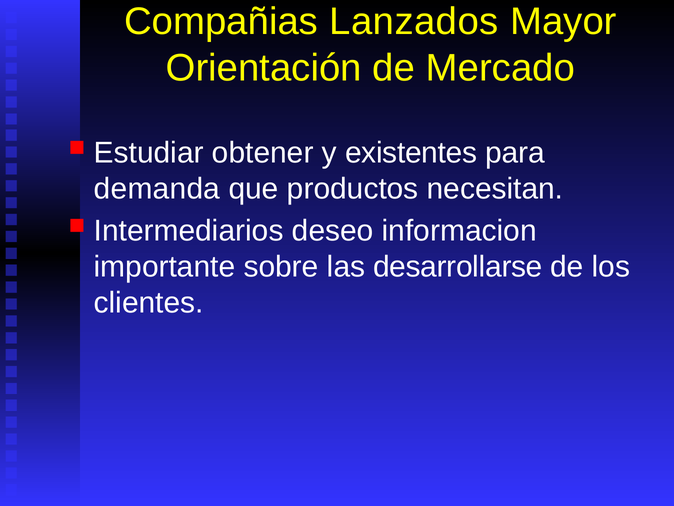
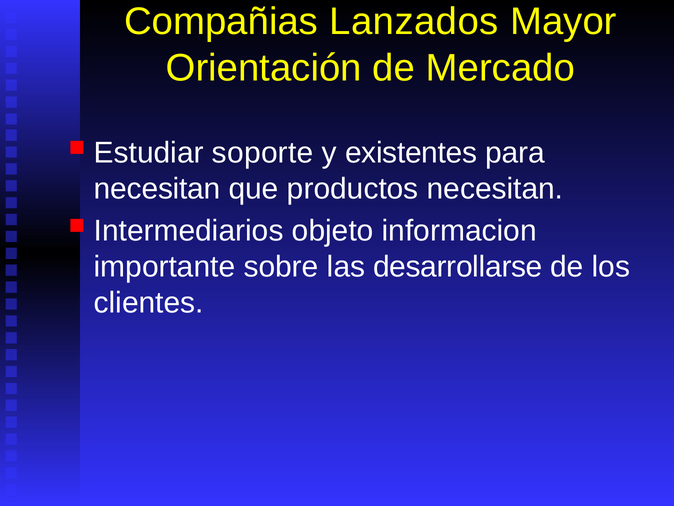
obtener: obtener -> soporte (263, 153)
demanda: demanda -> necesitan (157, 189)
deseo: deseo -> objeto (333, 231)
